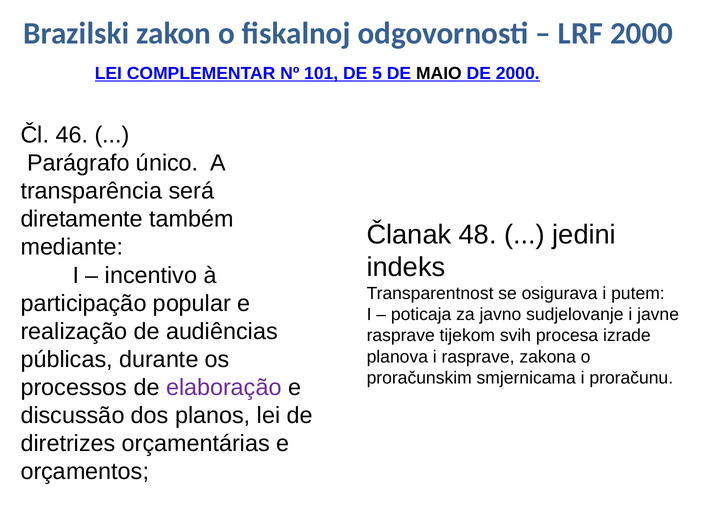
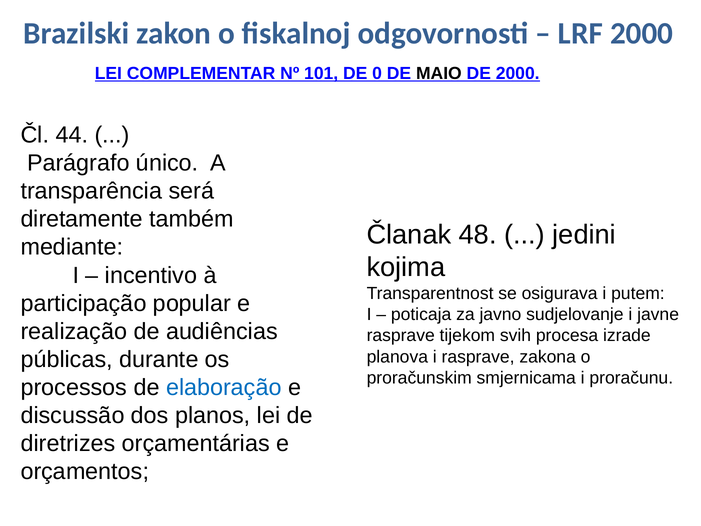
5: 5 -> 0 (377, 73)
46: 46 -> 44 (72, 135)
indeks: indeks -> kojima (406, 267)
elaboração colour: purple -> blue (224, 387)
